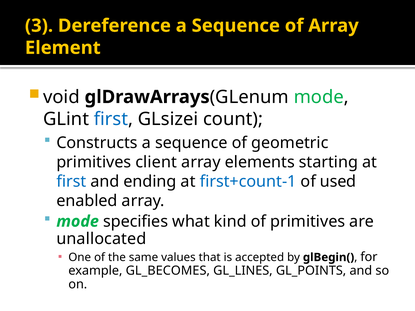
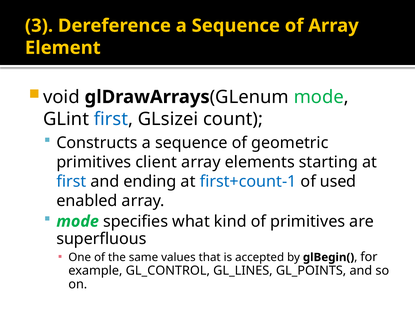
unallocated: unallocated -> superfluous (101, 239)
GL_BECOMES: GL_BECOMES -> GL_CONTROL (168, 271)
